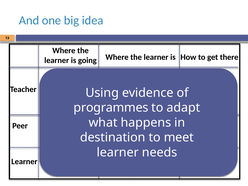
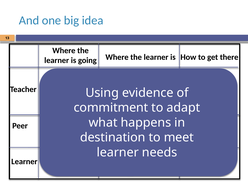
programmes: programmes -> commitment (111, 108)
